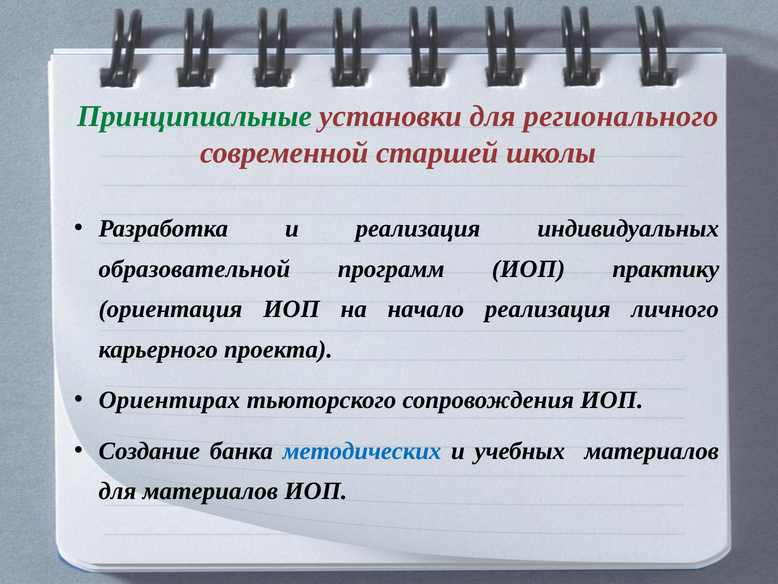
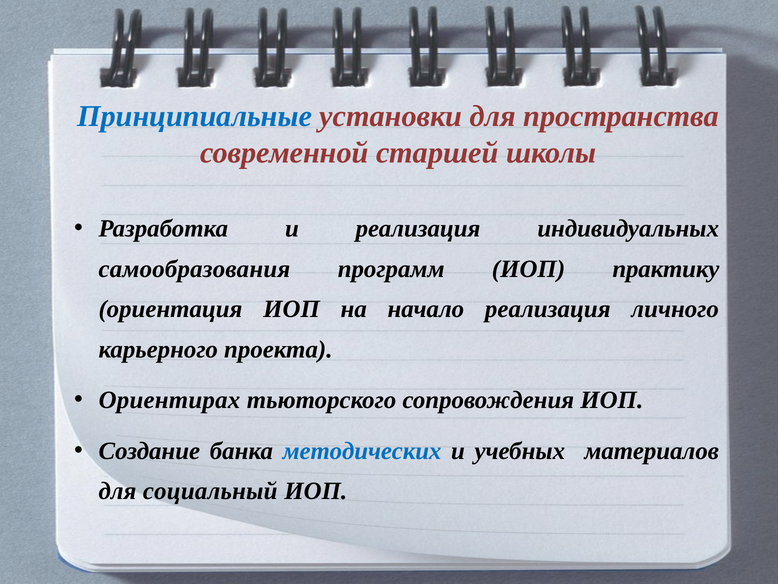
Принципиальные colour: green -> blue (195, 116)
регионального: регионального -> пространства (621, 116)
образовательной: образовательной -> самообразования (194, 269)
для материалов: материалов -> социальный (210, 491)
